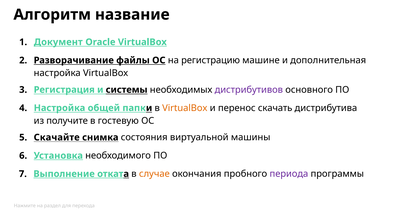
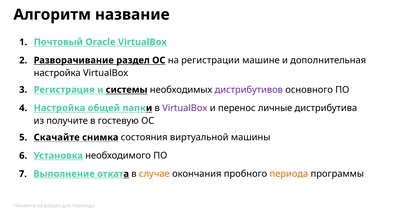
Документ: Документ -> Почтовый (58, 42)
файлы: файлы -> раздел (133, 60)
регистрацию: регистрацию -> регистрации (211, 60)
VirtualBox colour: orange -> purple (185, 108)
скачать: скачать -> личные (275, 108)
периода colour: purple -> orange (289, 174)
